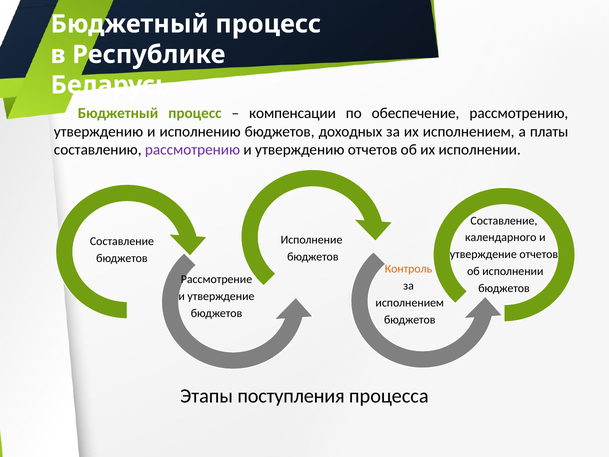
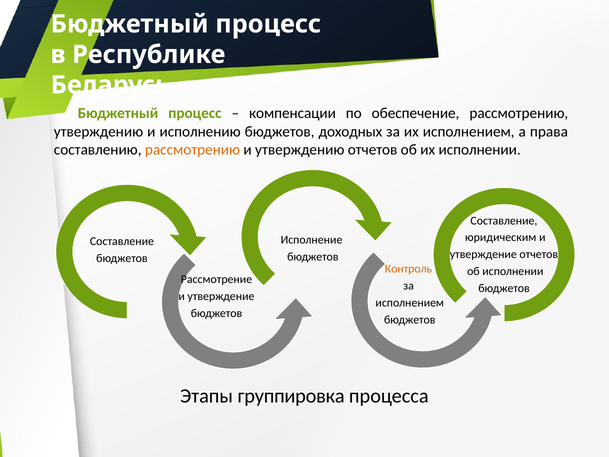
платы: платы -> права (549, 132)
рассмотрению colour: purple -> orange (192, 150)
календарного: календарного -> юридическим (501, 237)
поступления: поступления -> группировка (291, 396)
